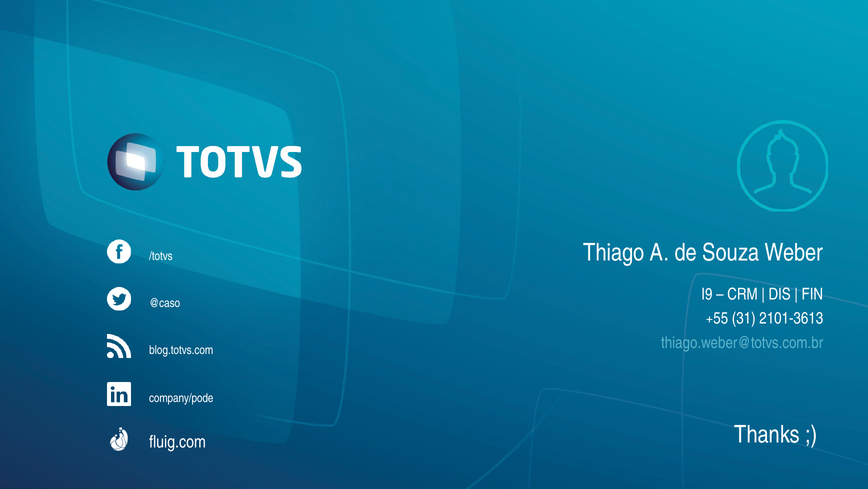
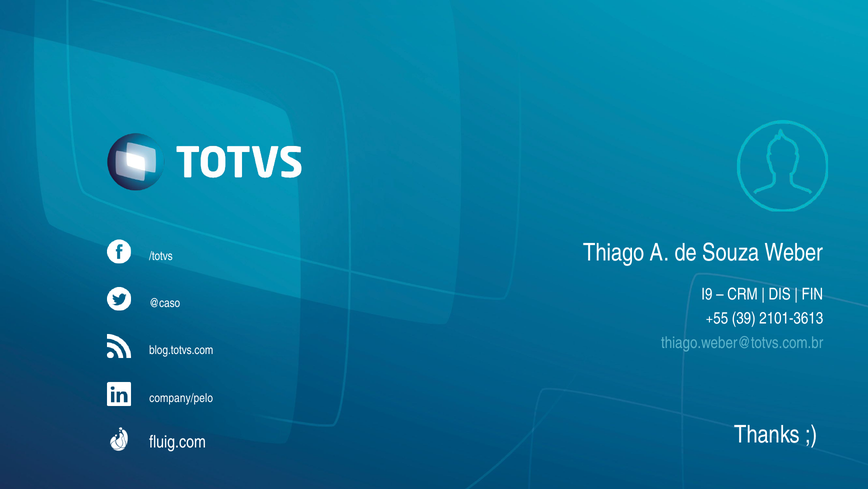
31: 31 -> 39 (744, 318)
company/pode: company/pode -> company/pelo (181, 398)
